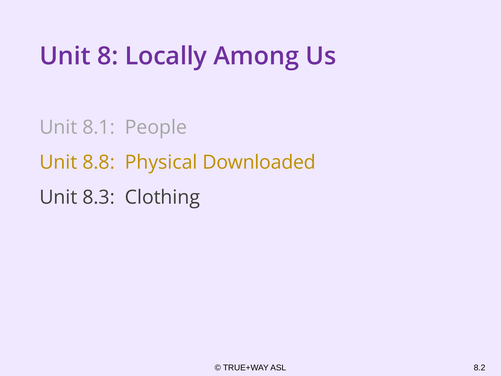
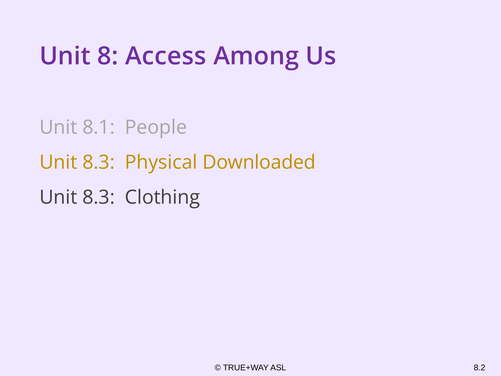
Locally: Locally -> Access (166, 56)
8.8: 8.8 -> 8.3 (99, 162)
